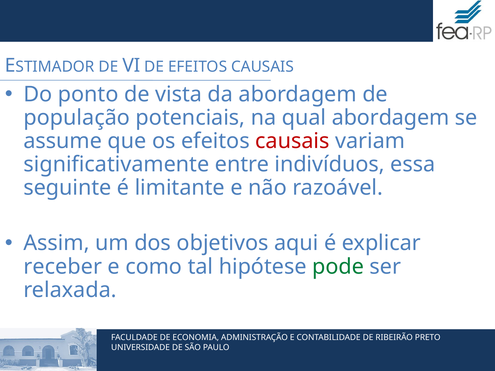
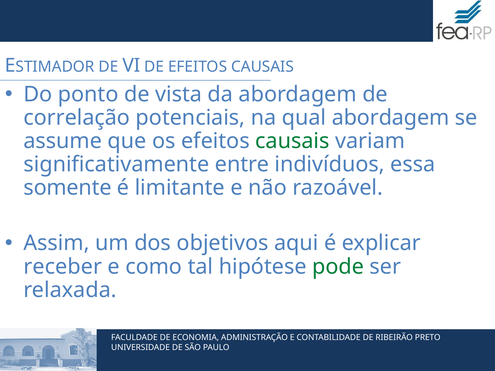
população: população -> correlação (77, 118)
causais colour: red -> green (292, 141)
seguinte: seguinte -> somente (68, 188)
